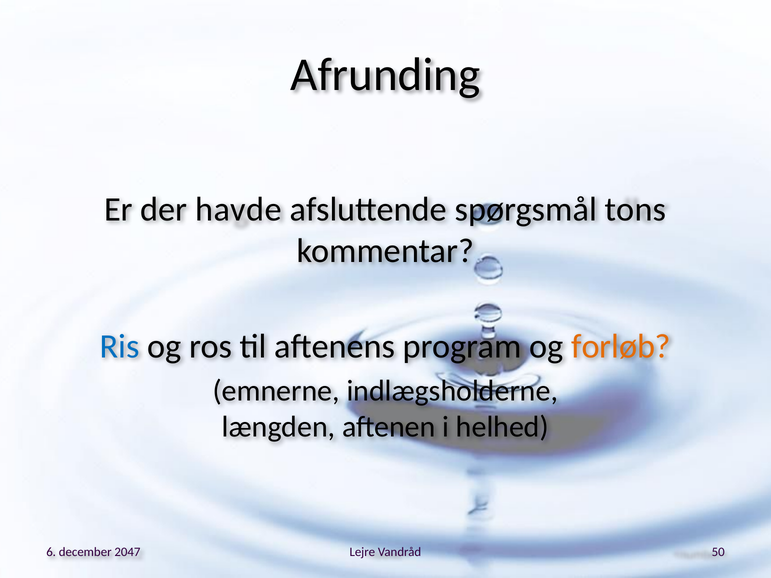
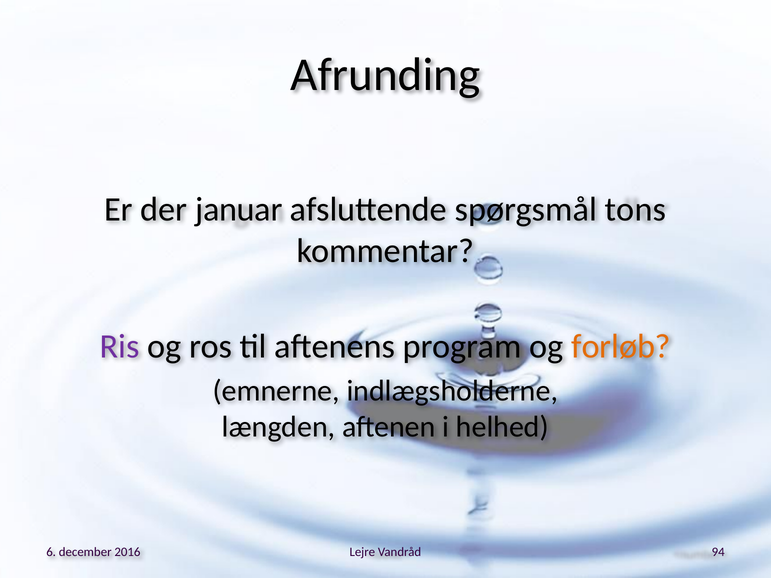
havde: havde -> januar (239, 210)
Ris colour: blue -> purple (120, 347)
50: 50 -> 94 (718, 552)
2047: 2047 -> 2016 (127, 552)
